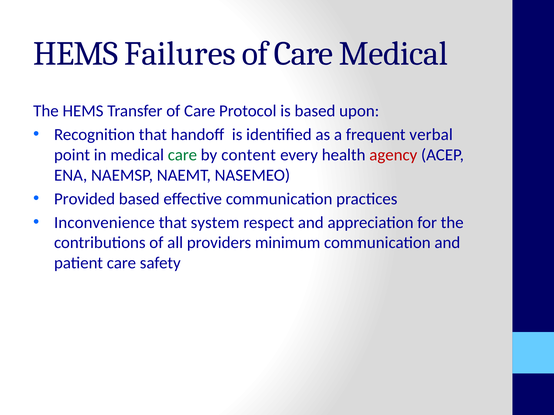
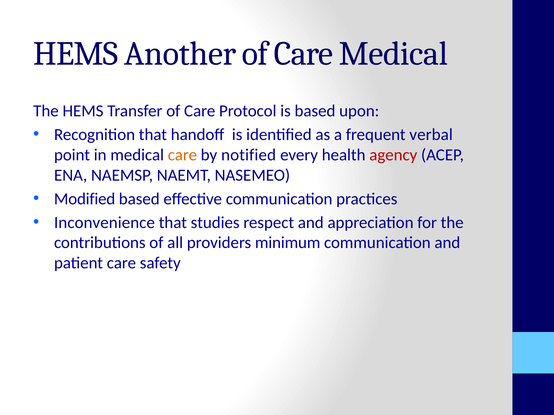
Failures: Failures -> Another (180, 54)
care colour: green -> orange (182, 155)
content: content -> notified (249, 155)
Provided: Provided -> Modified (85, 199)
system: system -> studies (215, 223)
